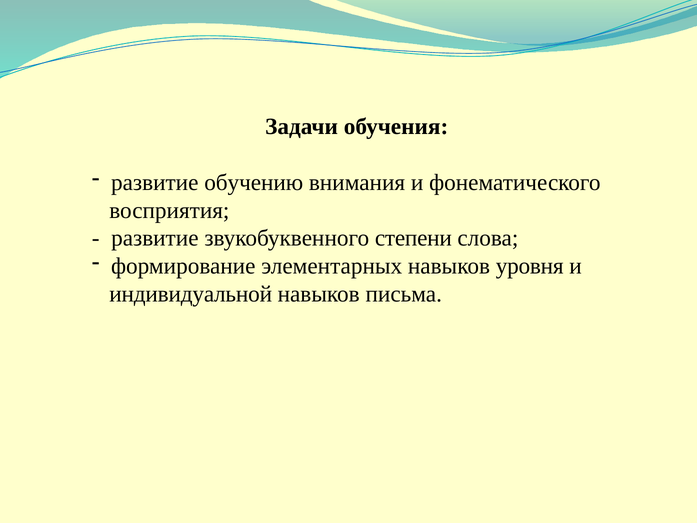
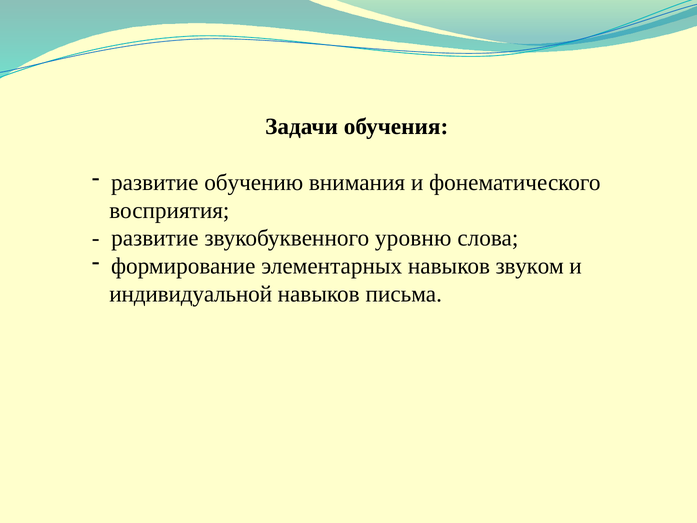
степени: степени -> уровню (413, 238)
уровня: уровня -> звуком (530, 266)
